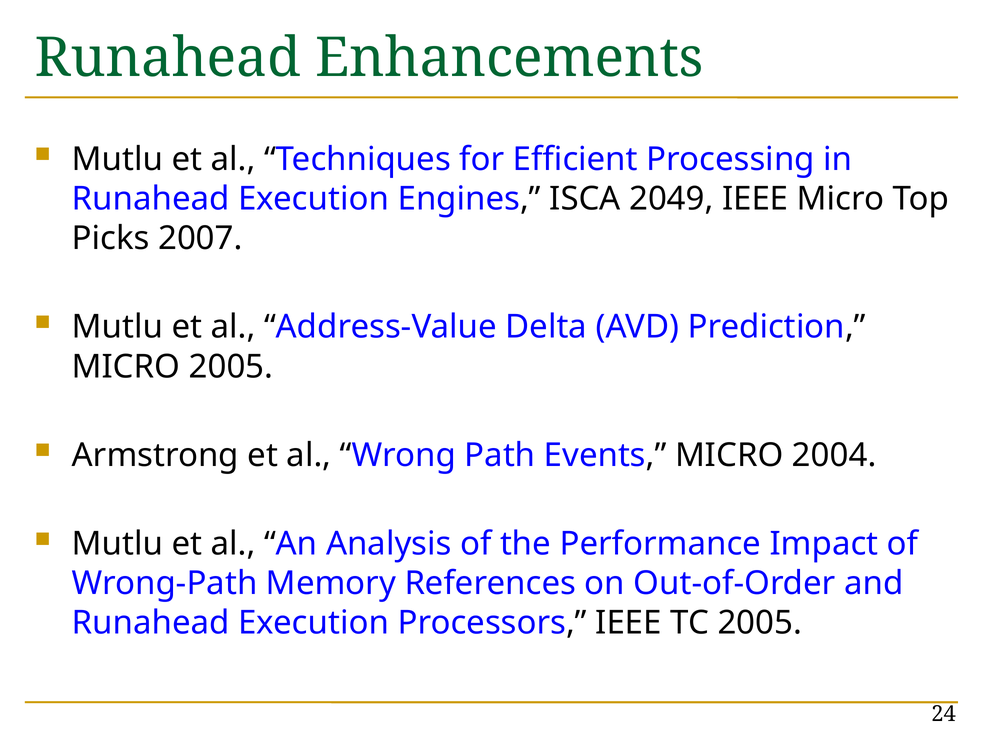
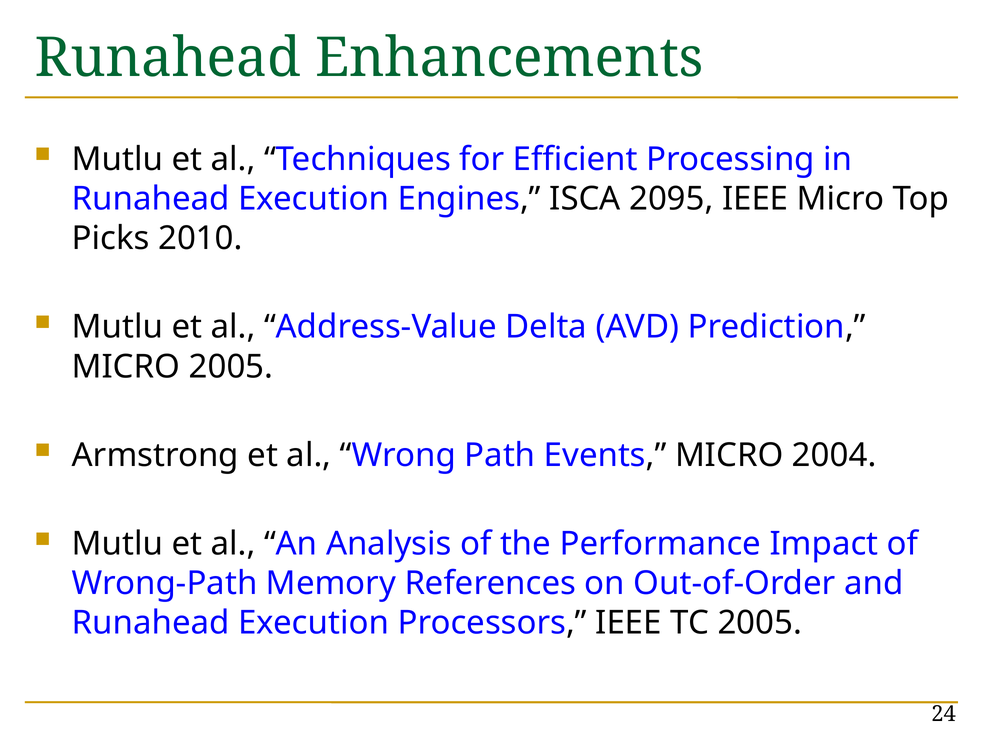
2049: 2049 -> 2095 (671, 199)
2007: 2007 -> 2010 (200, 239)
